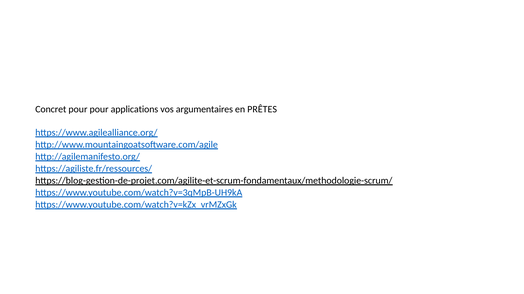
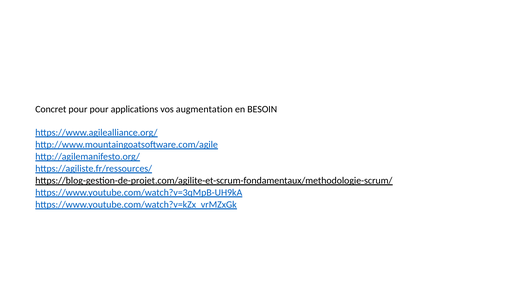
argumentaires: argumentaires -> augmentation (204, 109)
PRÊTES: PRÊTES -> BESOIN (262, 109)
